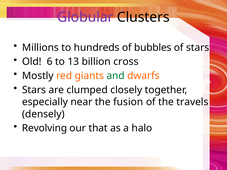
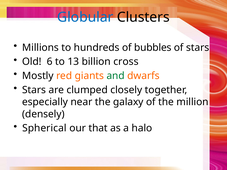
Globular colour: purple -> blue (85, 17)
fusion: fusion -> galaxy (128, 102)
travels: travels -> million (192, 102)
Revolving: Revolving -> Spherical (44, 128)
